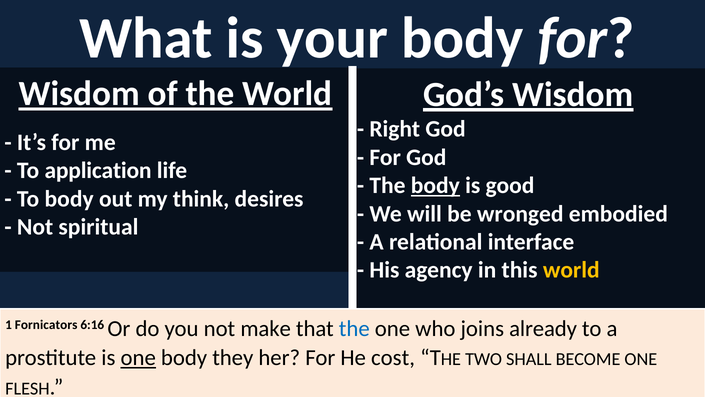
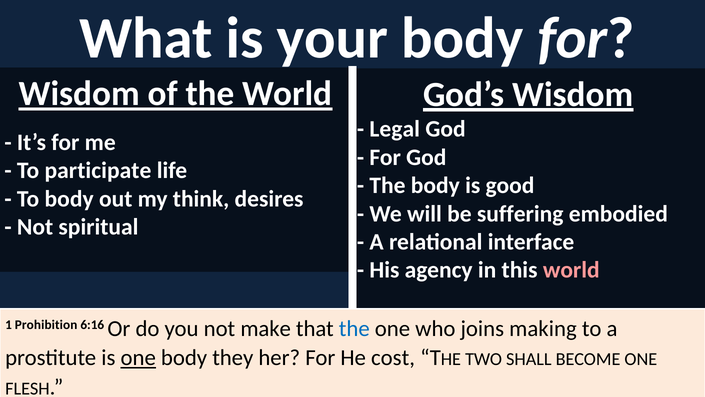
Right: Right -> Legal (395, 129)
application: application -> participate (98, 170)
body underline: present -> none (435, 185)
wronged: wronged -> suffering (520, 214)
world colour: yellow -> pink (571, 270)
Fornicators: Fornicators -> Prohibition (46, 325)
already: already -> making (543, 328)
